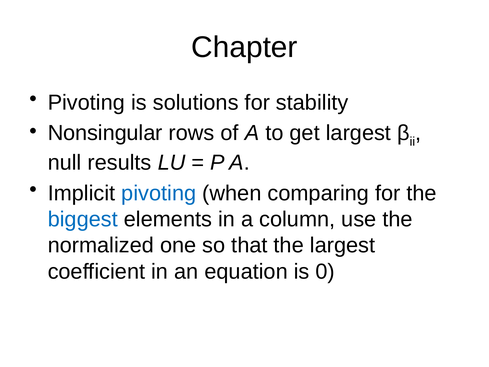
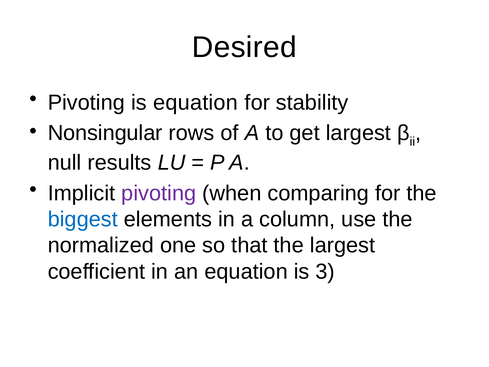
Chapter: Chapter -> Desired (244, 47)
is solutions: solutions -> equation (196, 103)
pivoting colour: blue -> purple (159, 193)
0: 0 -> 3 (325, 271)
